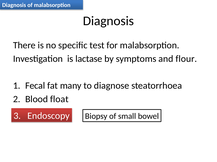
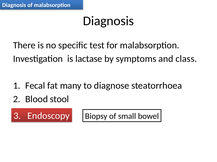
flour: flour -> class (186, 59)
float: float -> stool (59, 100)
